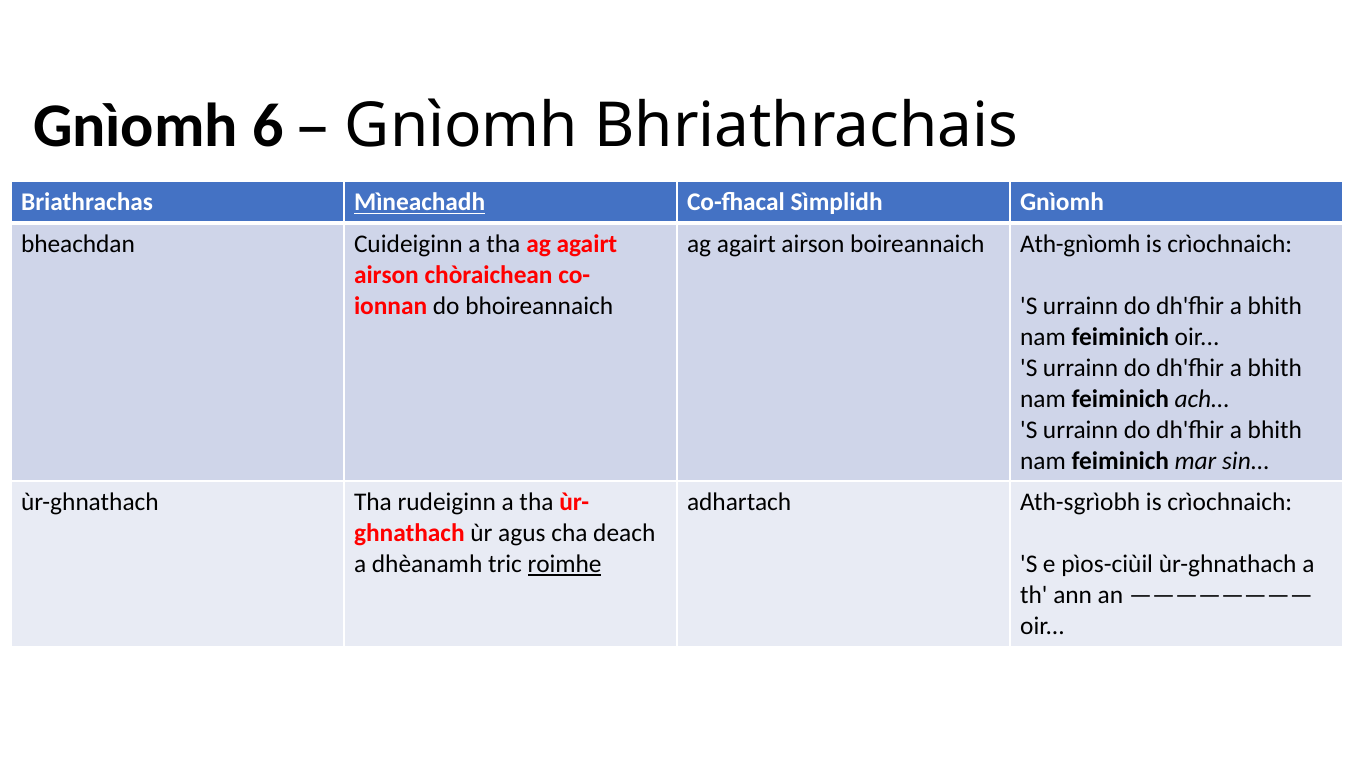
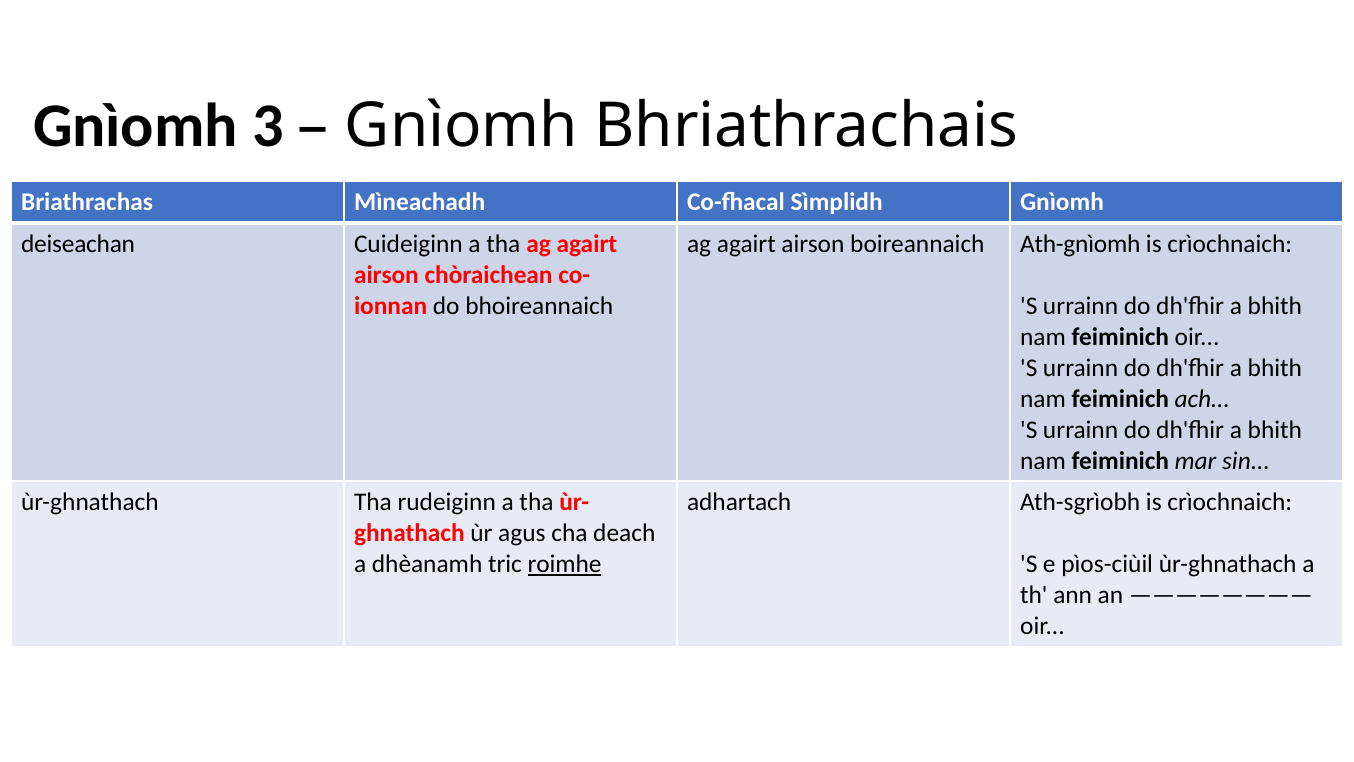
6: 6 -> 3 (268, 126)
Mìneachadh underline: present -> none (420, 202)
bheachdan: bheachdan -> deiseachan (78, 244)
